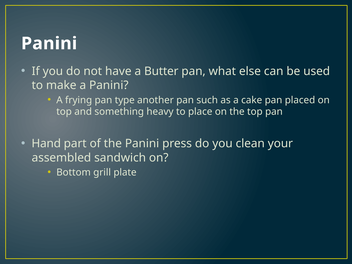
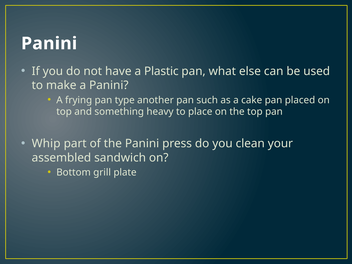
Butter: Butter -> Plastic (161, 71)
Hand: Hand -> Whip (46, 144)
